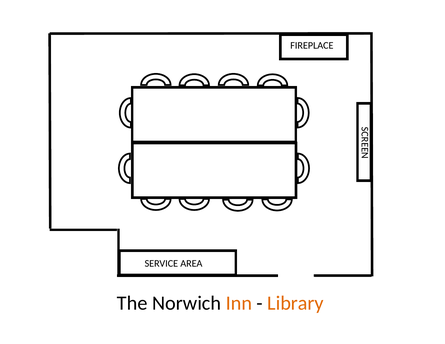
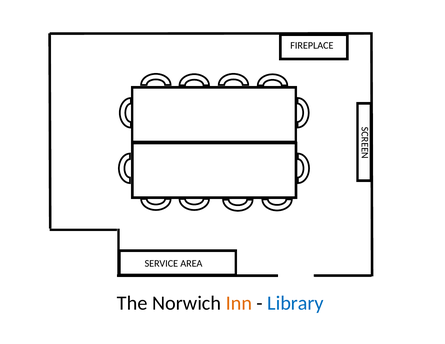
Library colour: orange -> blue (296, 303)
